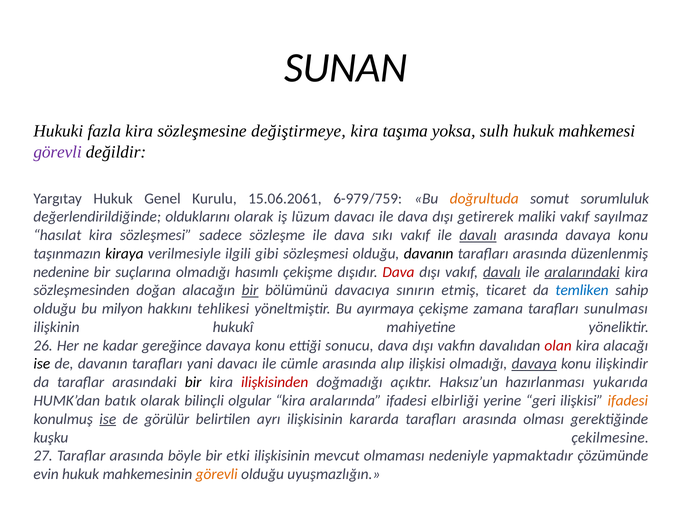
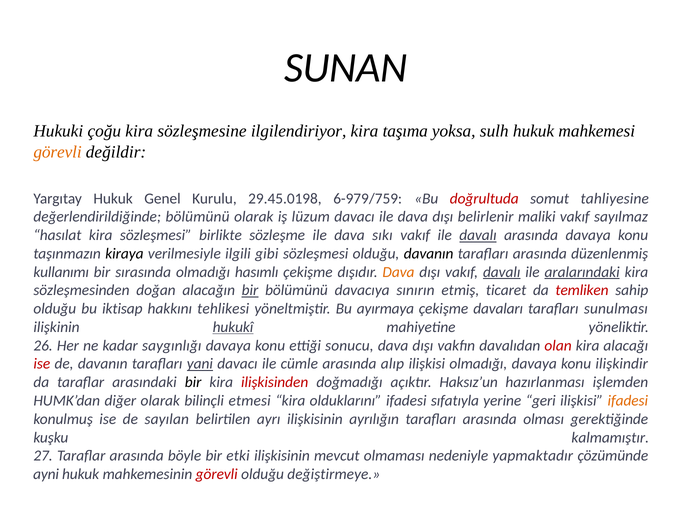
fazla: fazla -> çoğu (104, 131)
değiştirmeye: değiştirmeye -> ilgilendiriyor (299, 131)
görevli colour: purple -> orange (58, 152)
15.06.2061: 15.06.2061 -> 29.45.0198 (285, 199)
doğrultuda colour: orange -> red (484, 199)
sorumluluk: sorumluluk -> tahliyesine (615, 199)
değerlendirildiğinde olduklarını: olduklarını -> bölümünü (198, 217)
getirerek: getirerek -> belirlenir (486, 217)
sadece: sadece -> birlikte (220, 235)
nedenine: nedenine -> kullanımı (61, 272)
suçlarına: suçlarına -> sırasında (143, 272)
Dava colour: red -> orange (398, 272)
temliken colour: blue -> red (582, 291)
milyon: milyon -> iktisap (122, 309)
zamana: zamana -> davaları (498, 309)
hukukî underline: none -> present (233, 327)
gereğince: gereğince -> saygınlığı (172, 346)
ise colour: black -> red (42, 364)
yani underline: none -> present (200, 364)
davaya underline: present -> none (534, 364)
yukarıda: yukarıda -> işlemden (620, 382)
batık: batık -> diğer (120, 401)
olgular: olgular -> etmesi (250, 401)
aralarında: aralarında -> olduklarını (346, 401)
elbirliği: elbirliği -> sıfatıyla (455, 401)
ise underline: present -> none (108, 419)
görülür: görülür -> sayılan (167, 419)
kararda: kararda -> ayrılığın (374, 419)
çekilmesine: çekilmesine -> kalmamıştır (610, 438)
evin: evin -> ayni (46, 474)
görevli colour: orange -> red (217, 474)
uyuşmazlığın: uyuşmazlığın -> değiştirmeye (334, 474)
